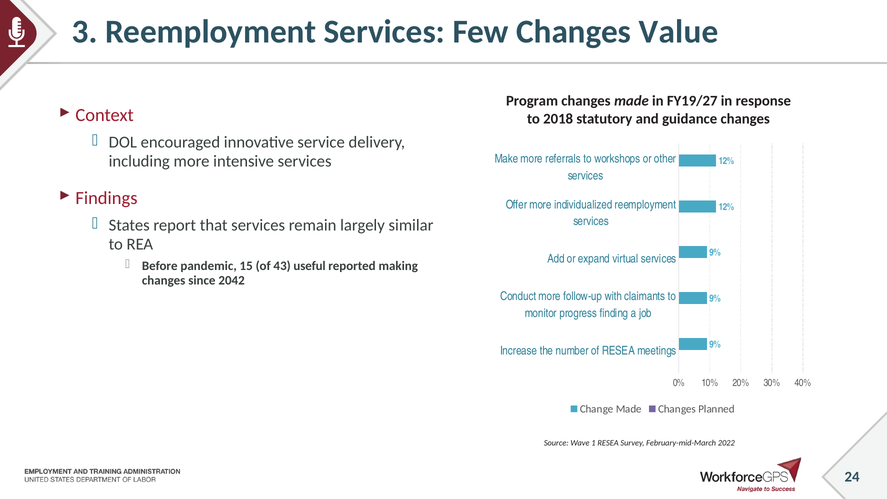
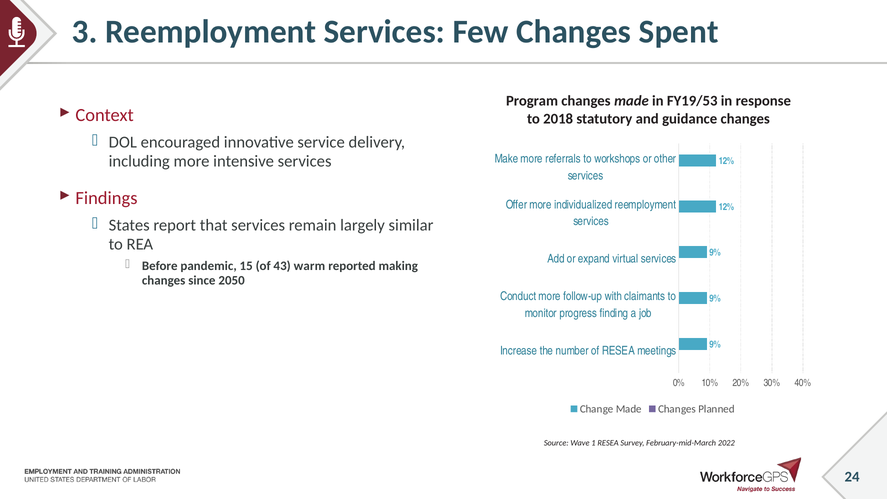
Changes Value: Value -> Spent (679, 32)
FY19/27: FY19/27 -> FY19/53 (692, 101)
43 useful: useful -> warm (309, 266)
2042: 2042 -> 2050 (232, 281)
